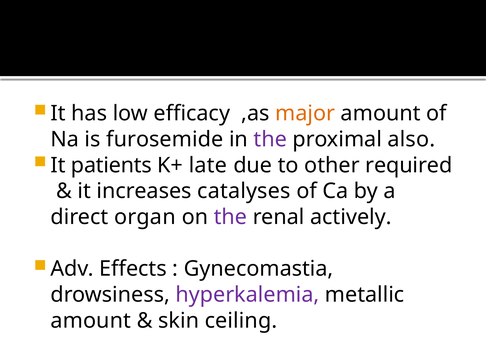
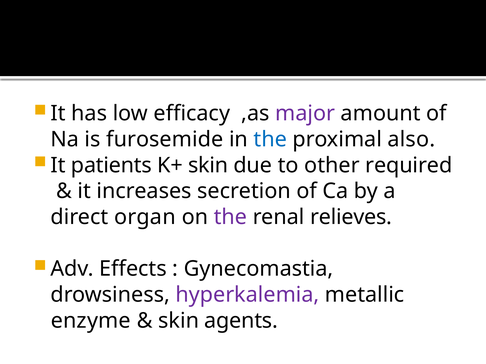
major colour: orange -> purple (305, 114)
the colour: purple -> blue (270, 140)
K+ late: late -> skin (208, 166)
catalyses: catalyses -> secretion (244, 191)
actively: actively -> relieves (351, 217)
amount: amount -> enzyme (91, 321)
ceiling: ceiling -> agents (241, 321)
